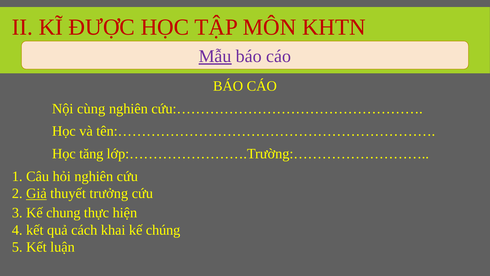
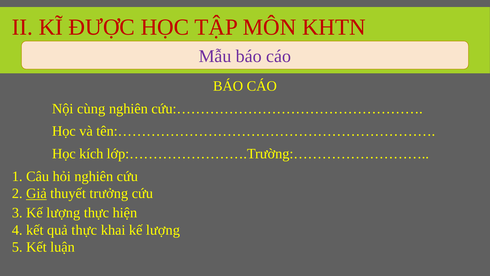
Mẫu underline: present -> none (215, 56)
tăng: tăng -> kích (91, 154)
3 Kế chung: chung -> lượng (63, 213)
quả cách: cách -> thực (84, 230)
khai kế chúng: chúng -> lượng (163, 230)
